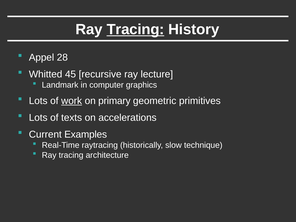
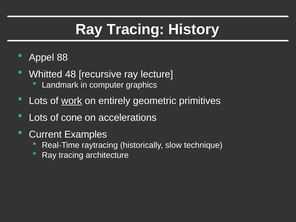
Tracing underline: present -> none (135, 29)
28: 28 -> 88 (62, 58)
45: 45 -> 48 (70, 74)
primary: primary -> entirely (114, 101)
texts: texts -> cone (72, 118)
